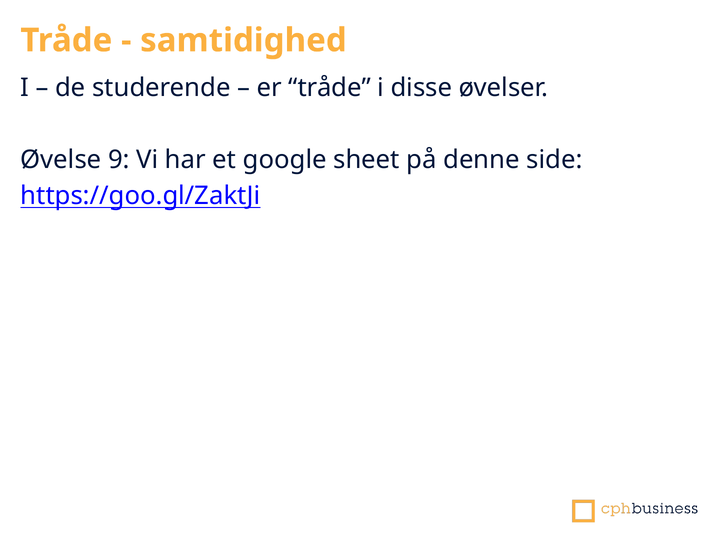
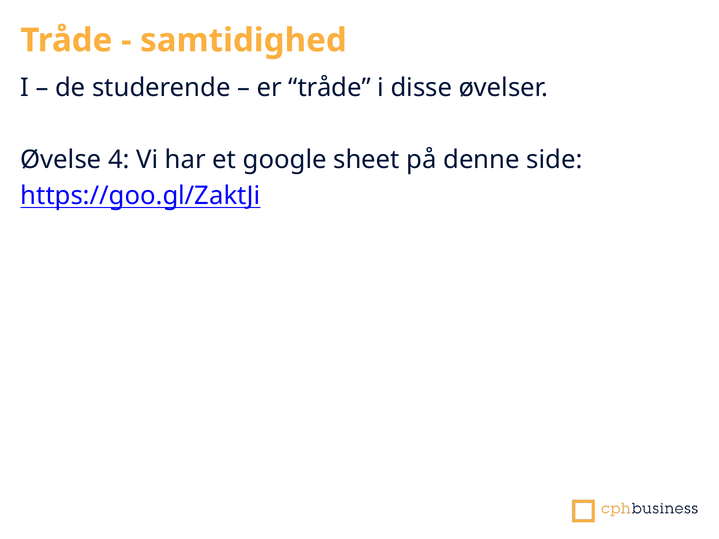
9: 9 -> 4 (119, 160)
